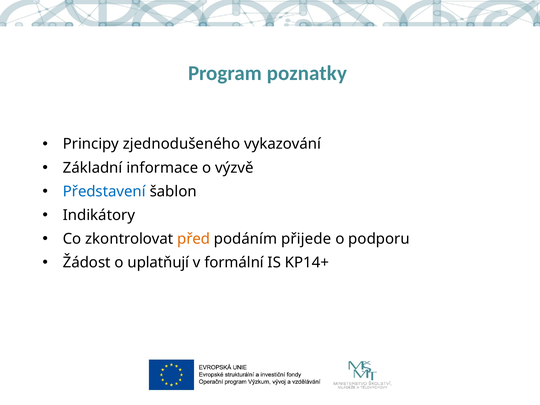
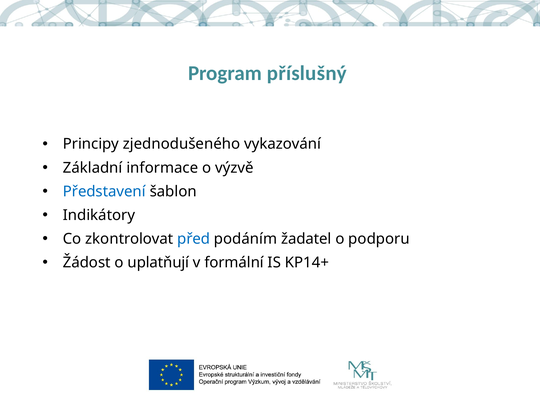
poznatky: poznatky -> příslušný (307, 73)
před colour: orange -> blue (194, 239)
přijede: přijede -> žadatel (306, 239)
